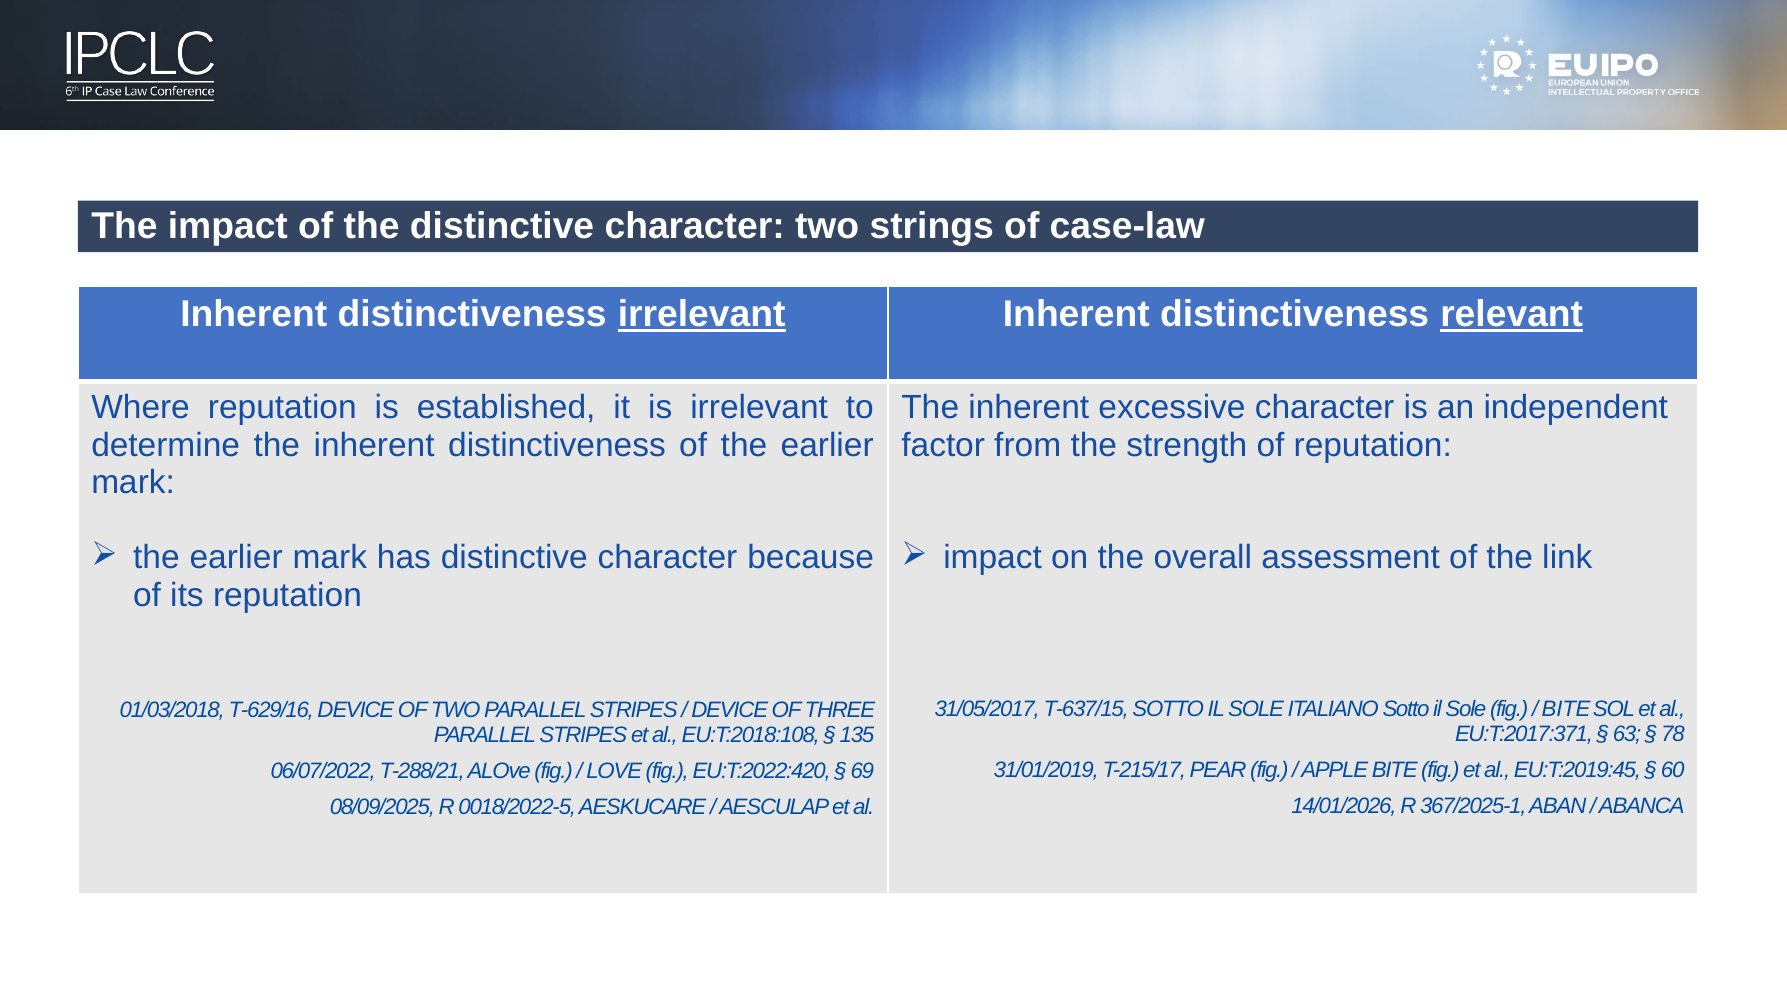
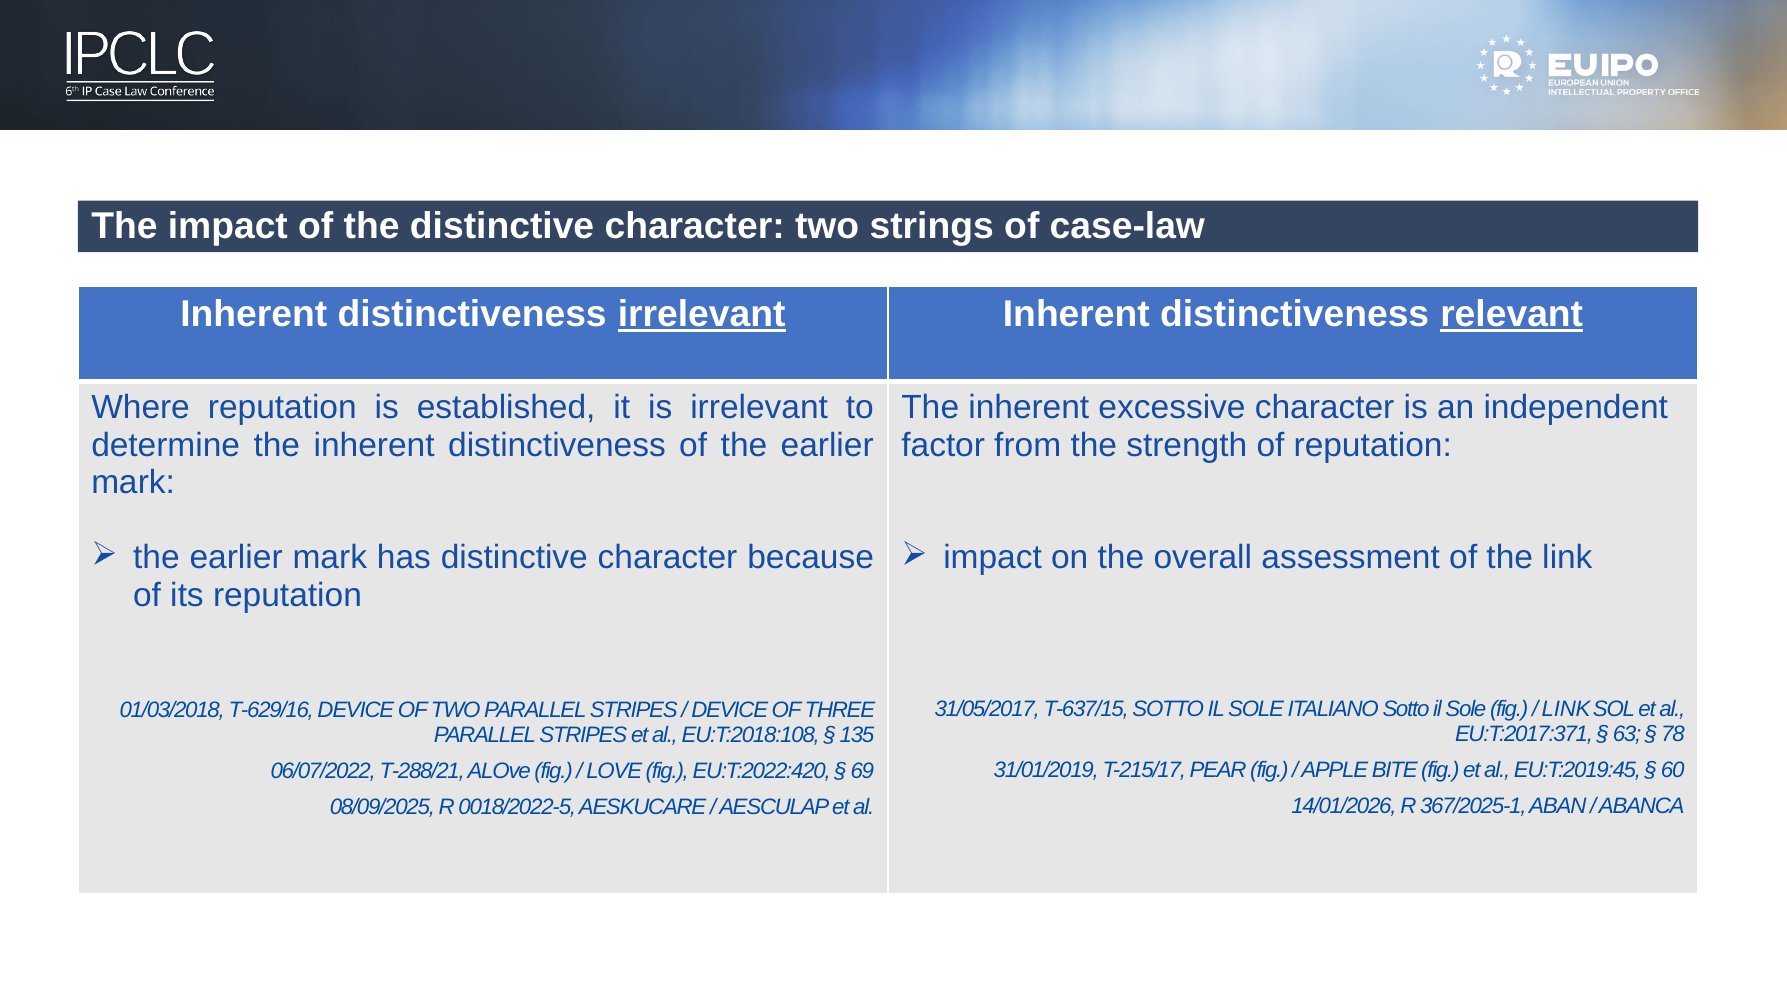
BITE: BITE -> LINK (1566, 709)
